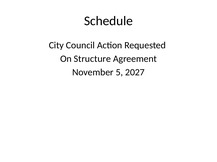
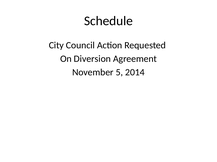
Structure: Structure -> Diversion (92, 59)
2027: 2027 -> 2014 (135, 73)
